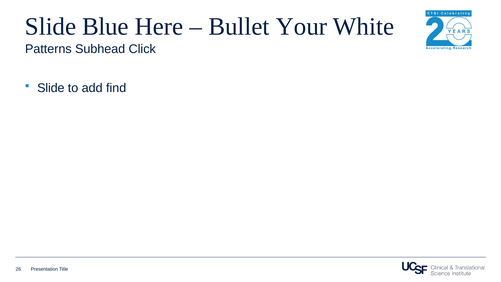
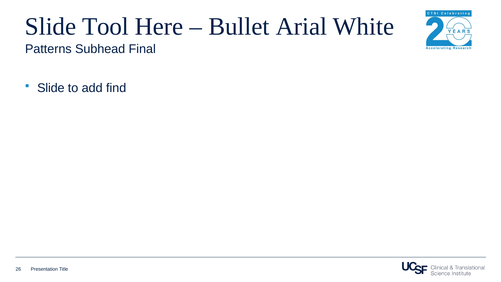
Blue: Blue -> Tool (105, 27)
Your: Your -> Arial (301, 27)
Click: Click -> Final (142, 49)
